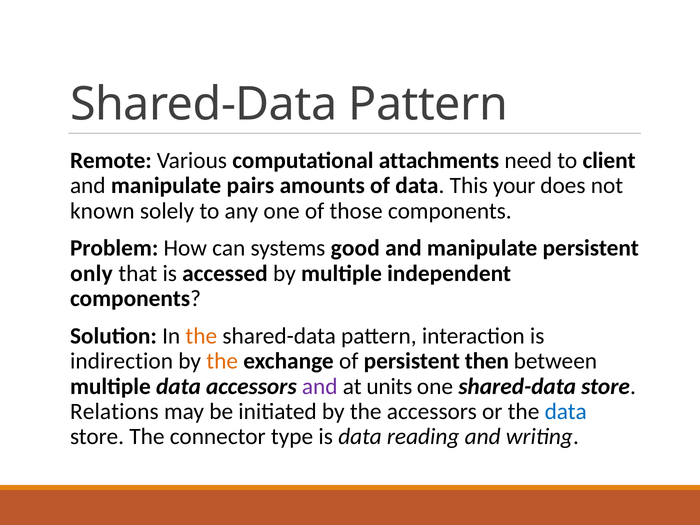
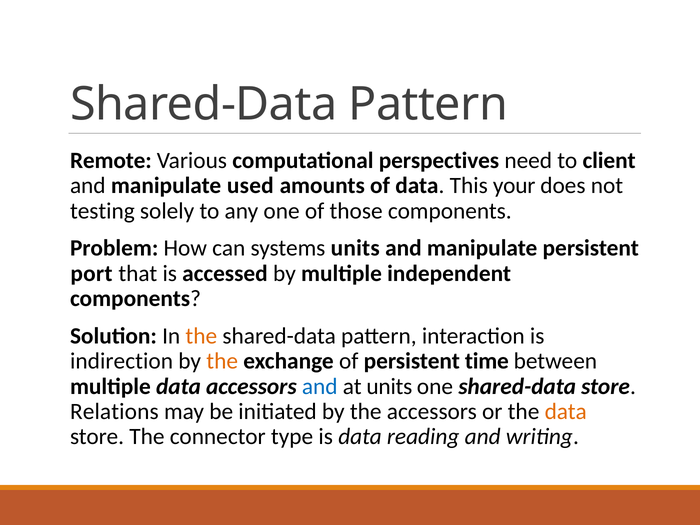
attachments: attachments -> perspectives (439, 160)
pairs: pairs -> used (250, 186)
known: known -> testing (102, 211)
systems good: good -> units (355, 248)
only: only -> port (91, 273)
then: then -> time (487, 361)
and colour: purple -> blue (320, 386)
data colour: blue -> orange (566, 412)
